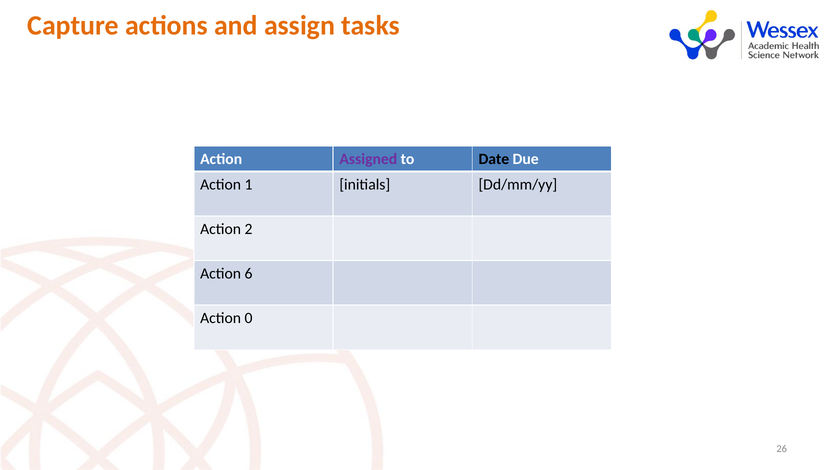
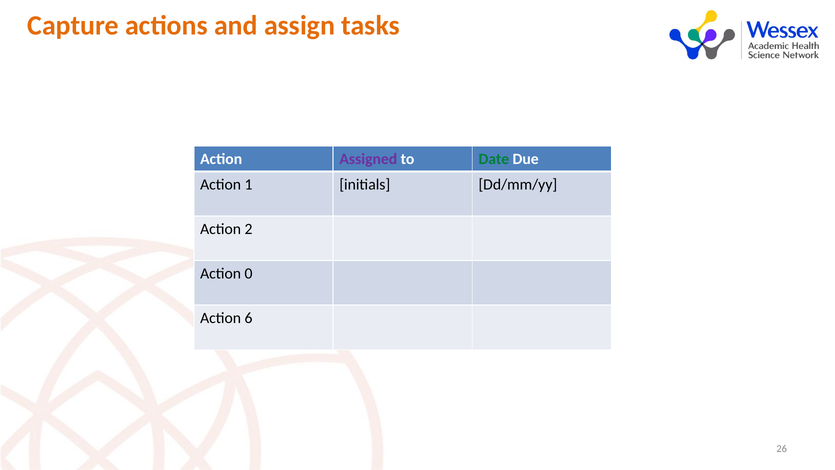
Date colour: black -> green (494, 159)
6: 6 -> 0 (248, 273)
0: 0 -> 6 (248, 318)
